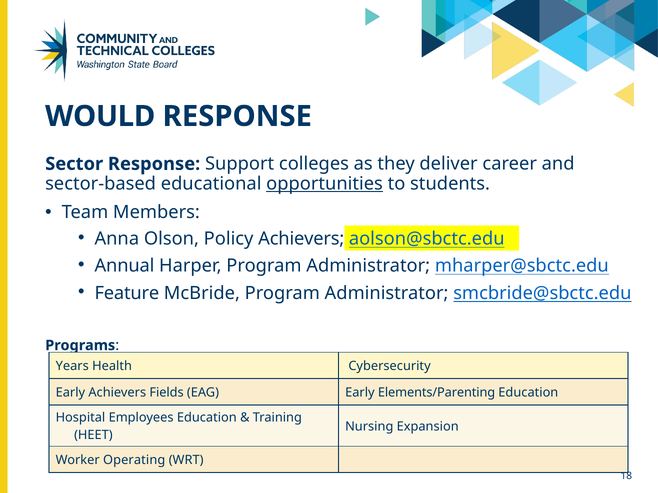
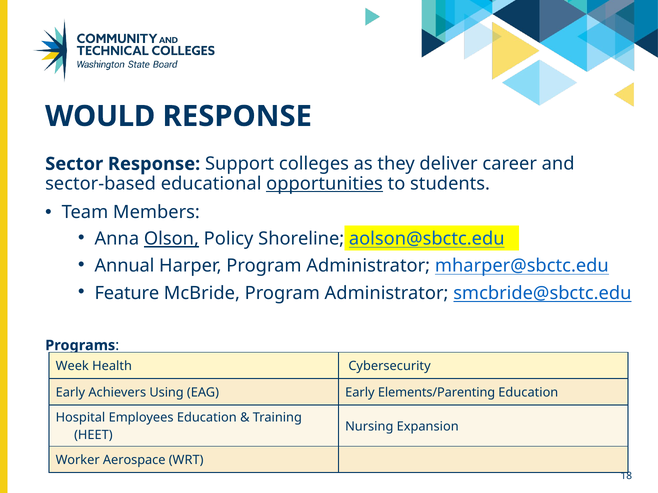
Olson underline: none -> present (171, 239)
Policy Achievers: Achievers -> Shoreline (301, 239)
Years: Years -> Week (72, 367)
Fields: Fields -> Using (167, 393)
Operating: Operating -> Aerospace (134, 461)
